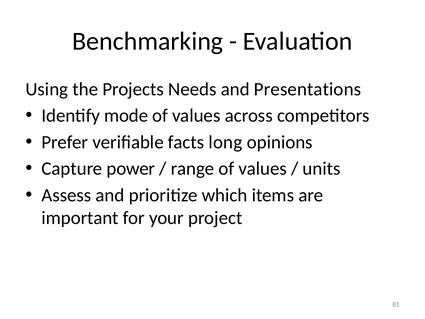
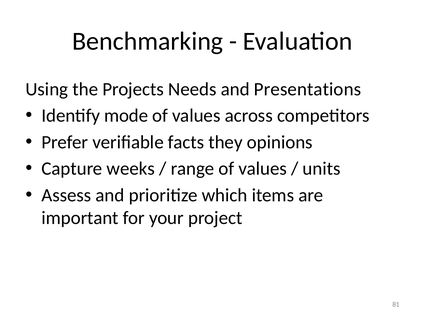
long: long -> they (225, 142)
power: power -> weeks (131, 169)
